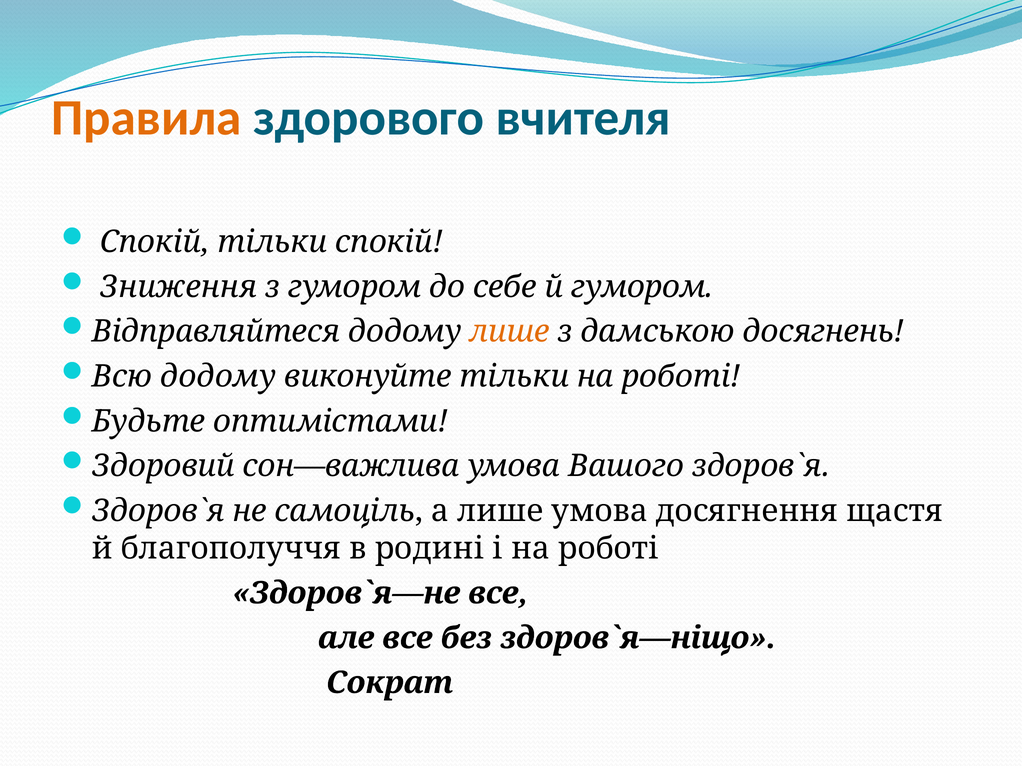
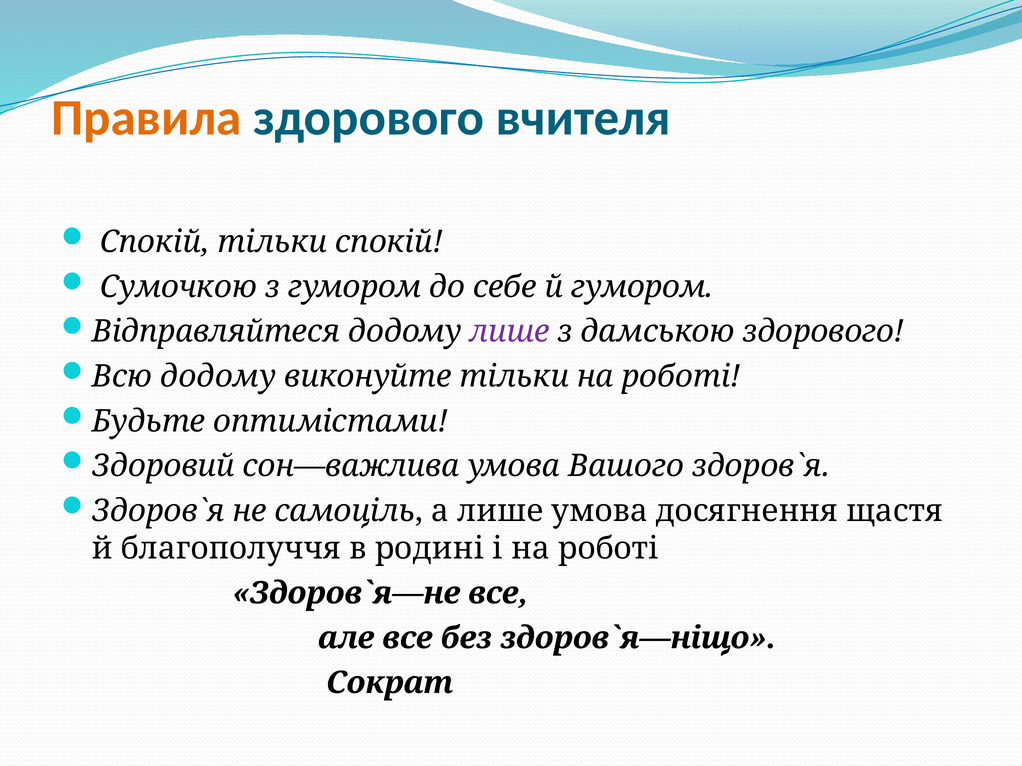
Зниження: Зниження -> Сумочкою (179, 287)
лише colour: orange -> purple (510, 332)
дамською досягнень: досягнень -> здорового (824, 332)
